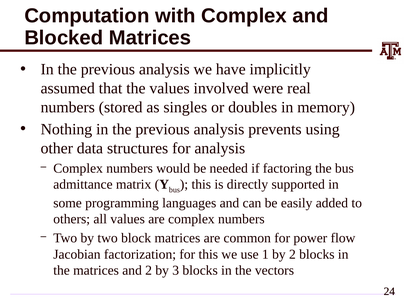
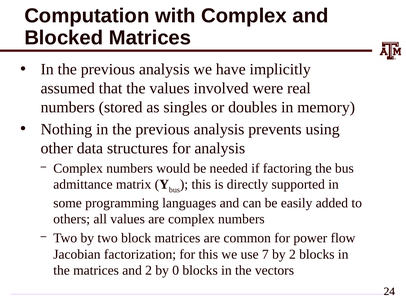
1: 1 -> 7 (265, 255)
3: 3 -> 0 (176, 271)
